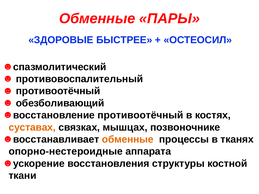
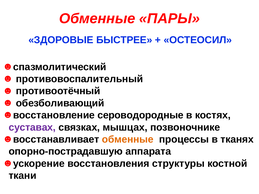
противоотёчный: противоотёчный -> сероводородные (141, 115)
суставах colour: orange -> purple (32, 127)
опорно-нестероидные: опорно-нестероидные -> опорно-пострадавшую (66, 152)
